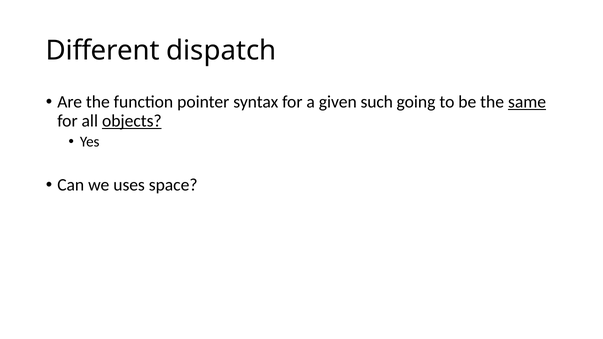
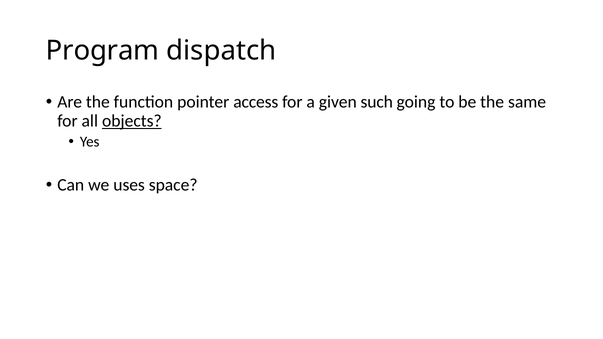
Different: Different -> Program (103, 51)
syntax: syntax -> access (256, 102)
same underline: present -> none (527, 102)
